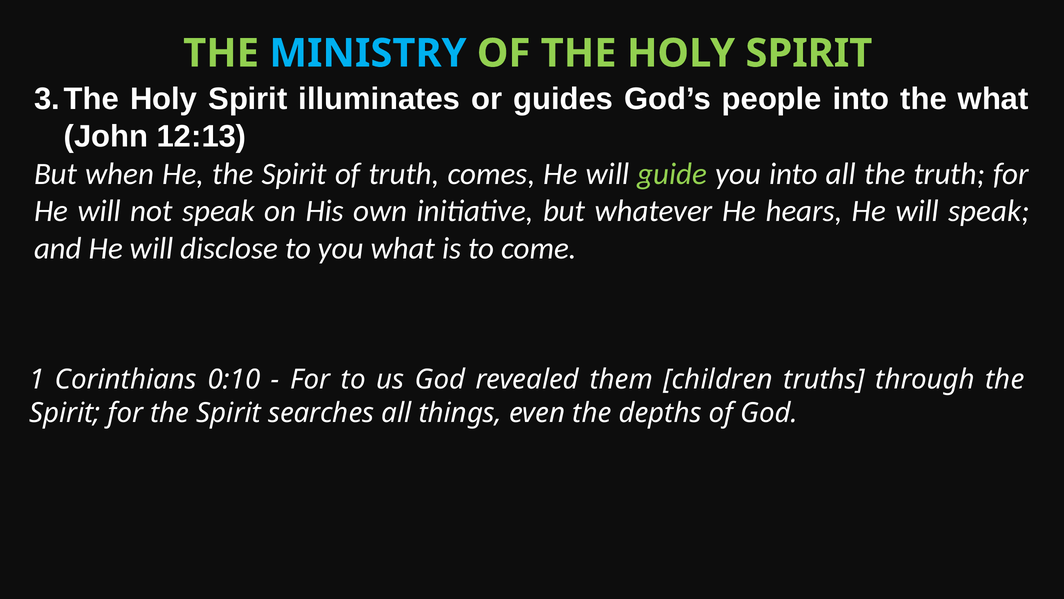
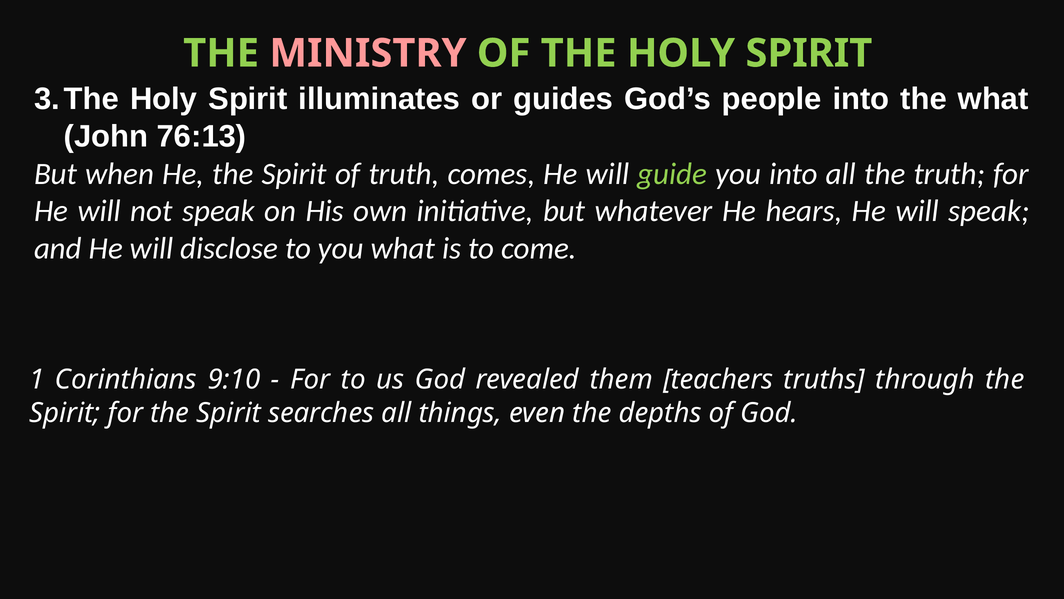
MINISTRY colour: light blue -> pink (368, 53)
12:13: 12:13 -> 76:13 (202, 136)
0:10: 0:10 -> 9:10 (234, 379)
children: children -> teachers (718, 379)
